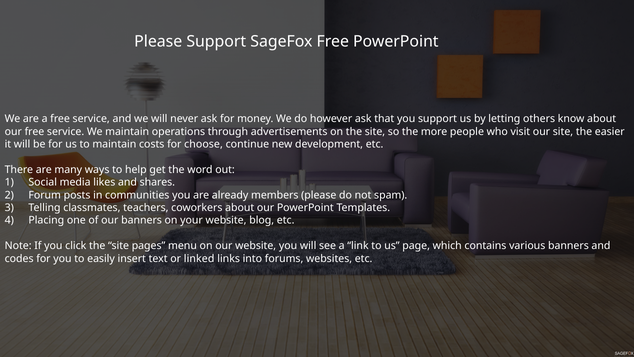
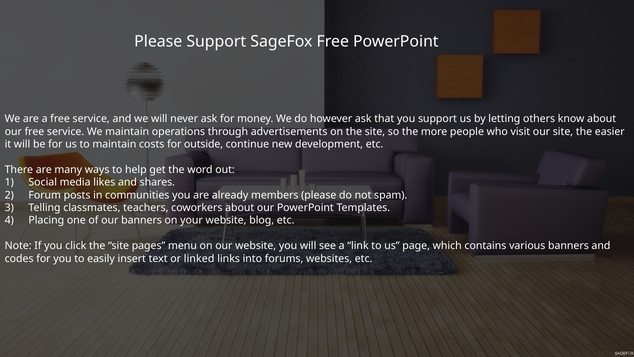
choose: choose -> outside (204, 144)
